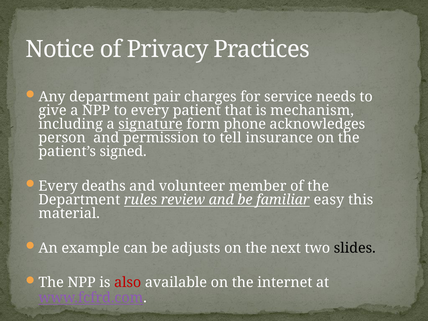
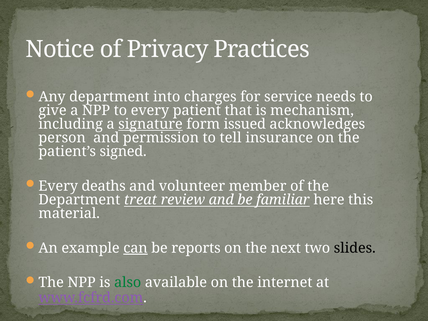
pair: pair -> into (167, 97)
phone: phone -> issued (245, 124)
rules: rules -> treat (140, 200)
easy: easy -> here (329, 200)
can underline: none -> present (135, 248)
adjusts: adjusts -> reports (196, 248)
also colour: red -> green (128, 283)
